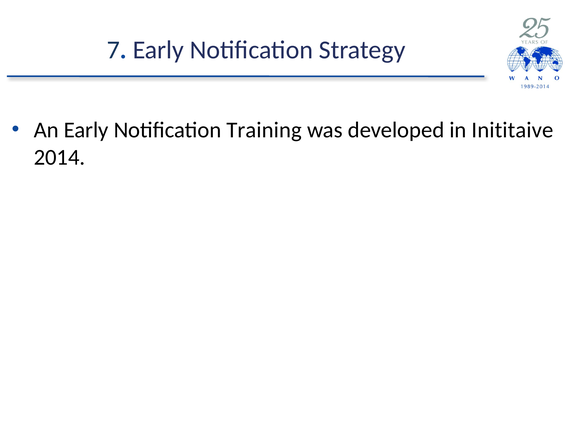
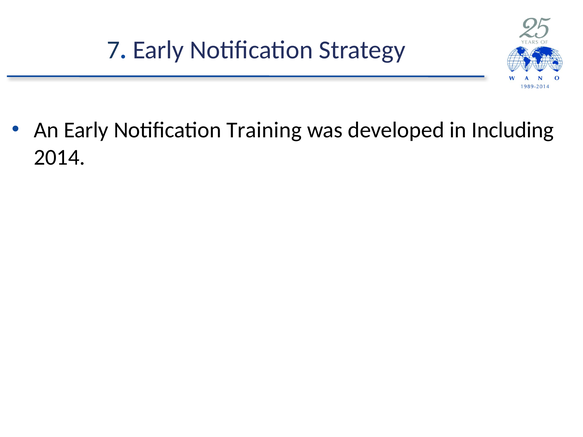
Inititaive: Inititaive -> Including (513, 130)
